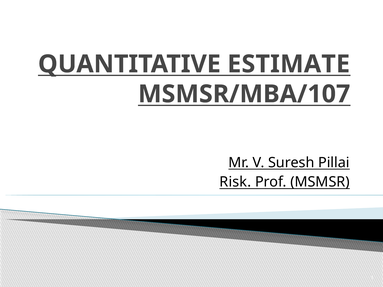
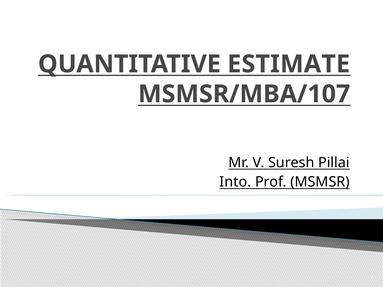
Risk: Risk -> Into (235, 182)
